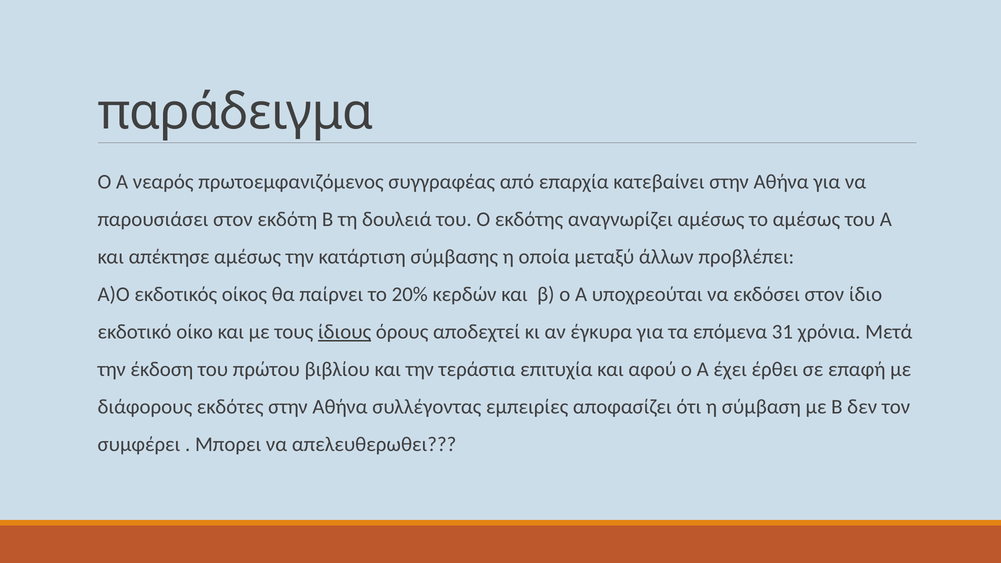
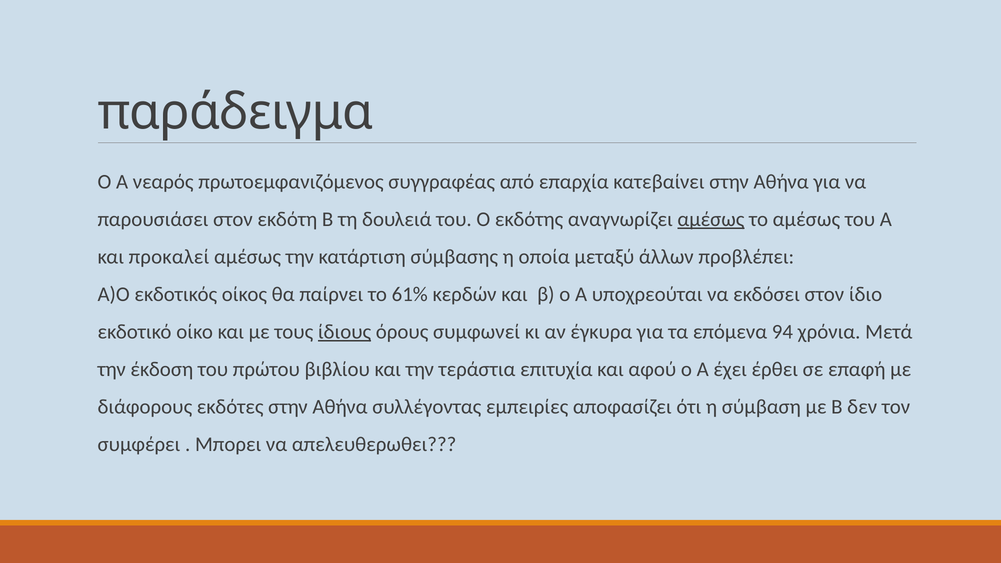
αμέσως underline: none -> present (711, 219)
απέκτησε: απέκτησε -> προκαλεί (169, 257)
20%: 20% -> 61% (410, 294)
αποδεχτεί: αποδεχτεί -> συμφωνεί (477, 332)
31: 31 -> 94 (782, 332)
